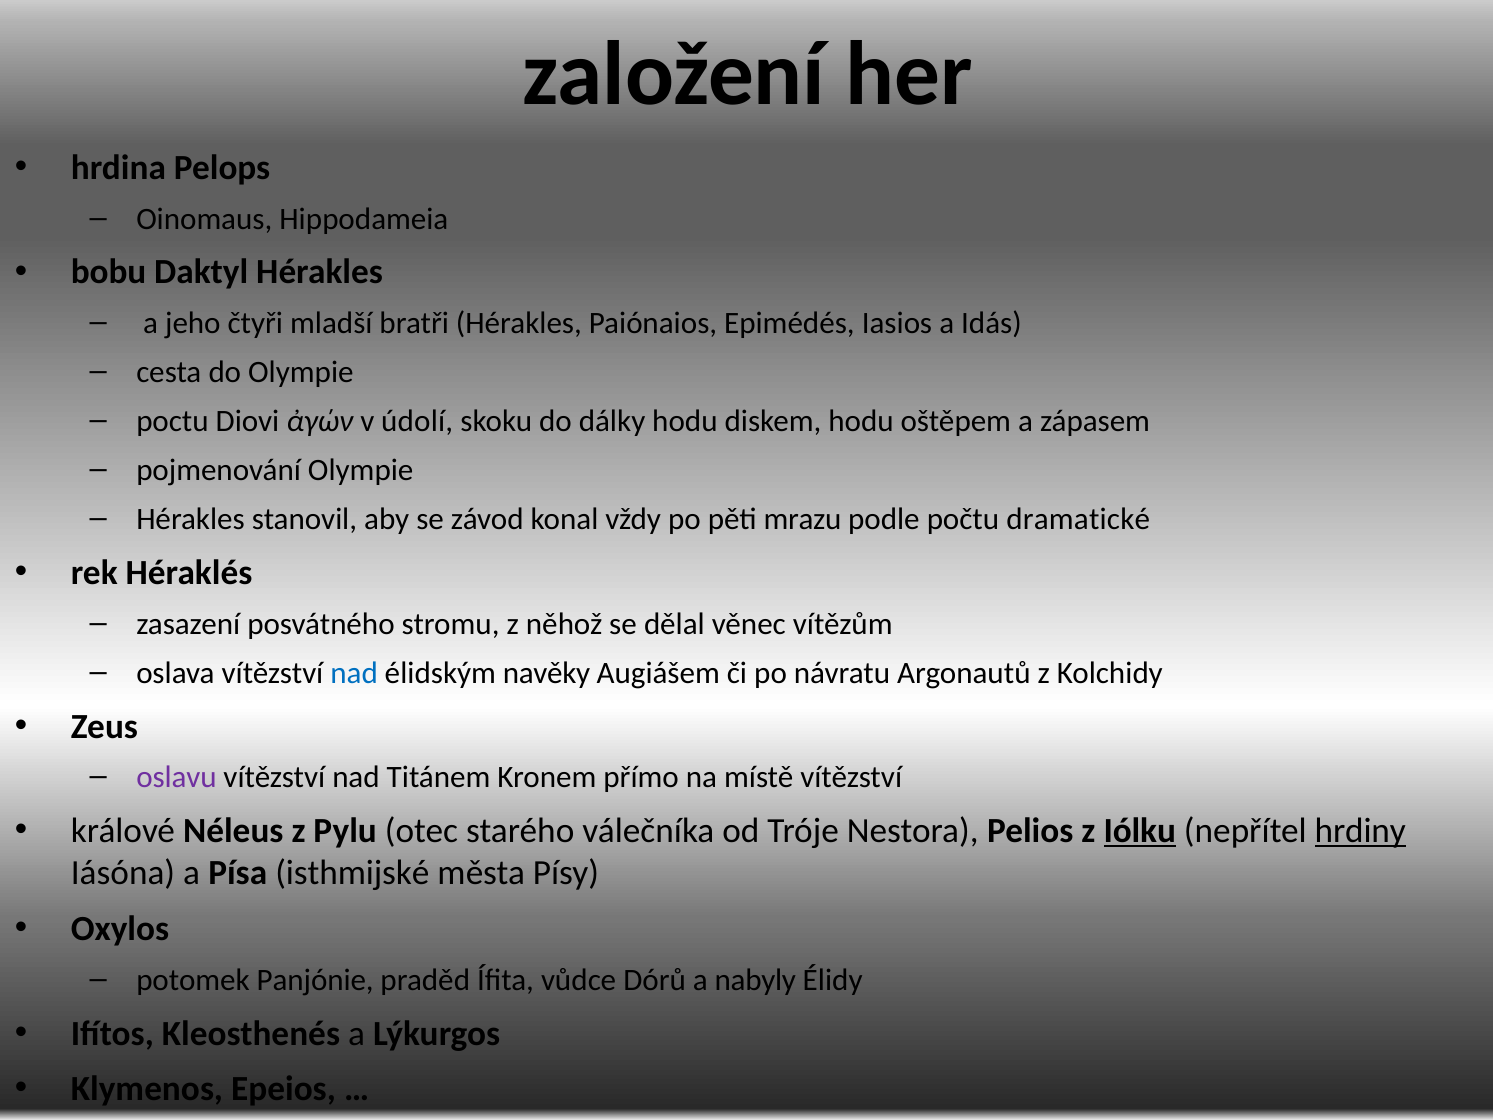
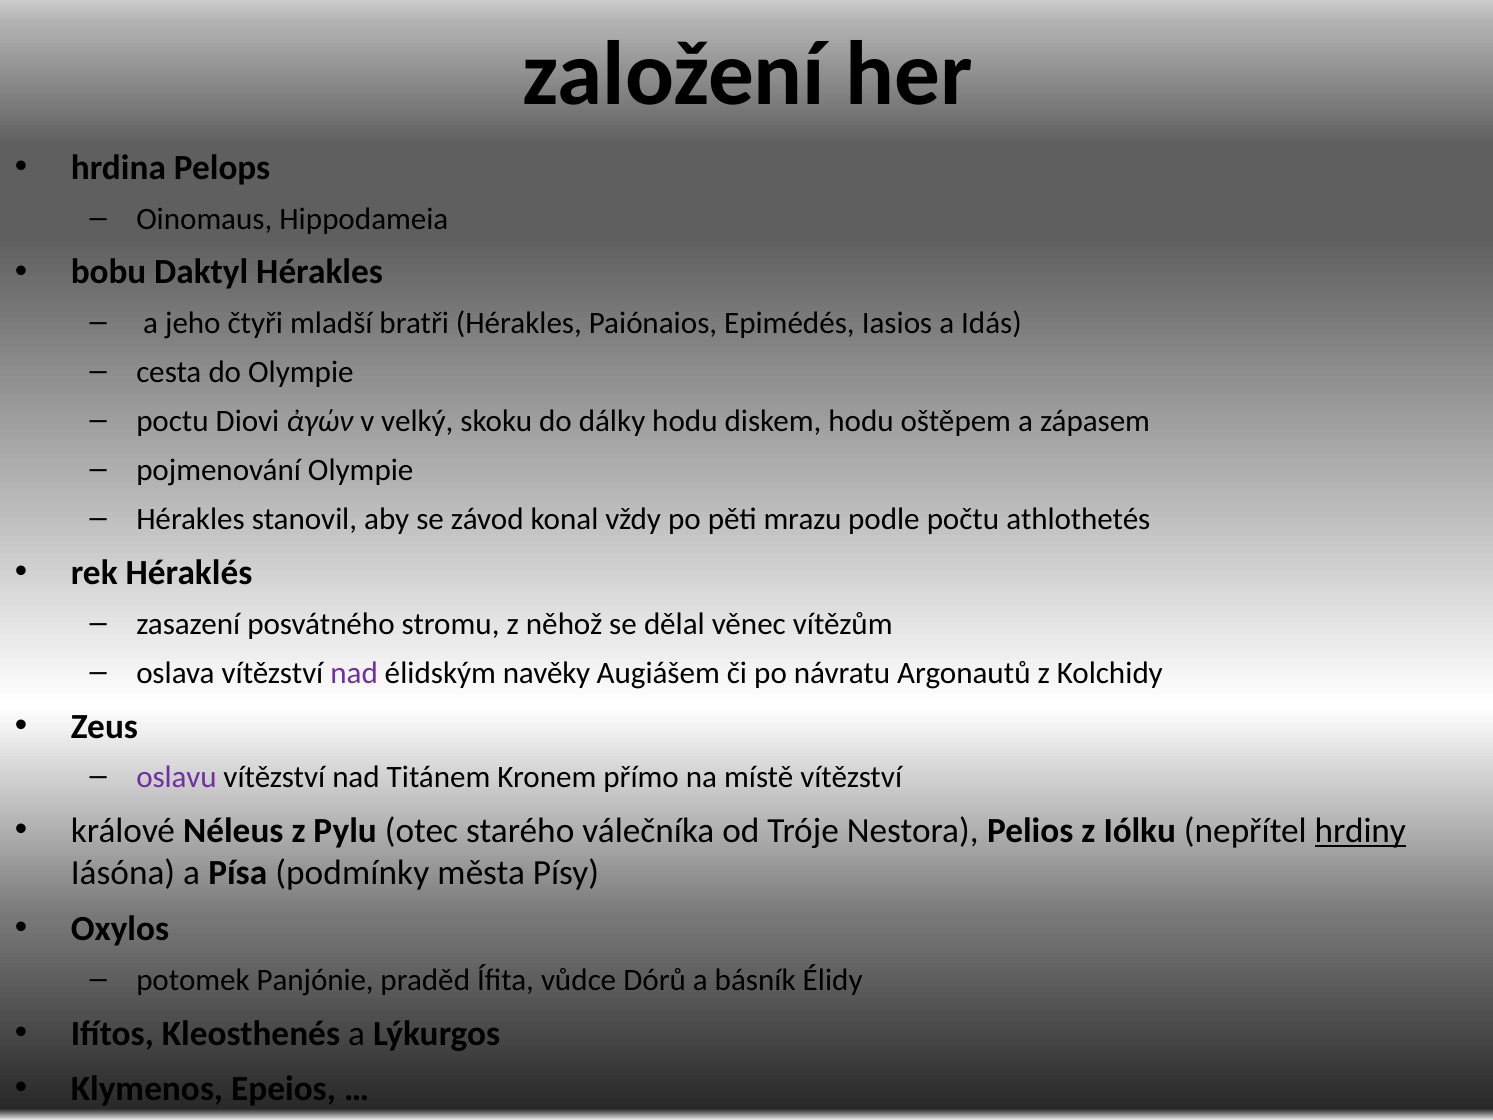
údolí: údolí -> velký (417, 421)
dramatické: dramatické -> athlothetés (1078, 519)
nad colour: blue -> purple (354, 673)
Iólku underline: present -> none (1140, 831)
isthmijské: isthmijské -> podmínky (352, 873)
nabyly: nabyly -> básník (755, 980)
